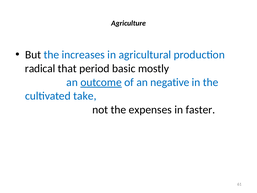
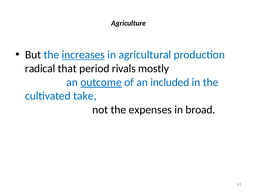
increases underline: none -> present (83, 55)
basic: basic -> rivals (124, 68)
negative: negative -> included (170, 82)
faster: faster -> broad (200, 110)
